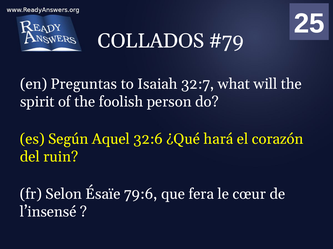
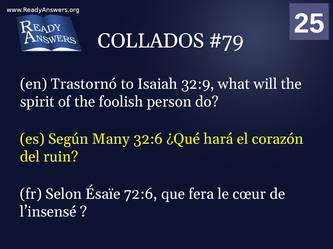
Preguntas: Preguntas -> Trastornó (84, 84)
32:7: 32:7 -> 32:9 (198, 84)
Aquel: Aquel -> Many (111, 139)
79:6: 79:6 -> 72:6 (141, 195)
